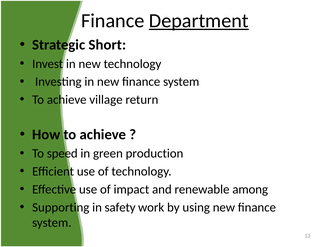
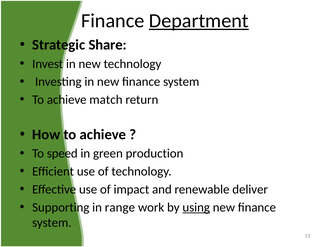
Short: Short -> Share (108, 45)
village: village -> match (106, 100)
among: among -> deliver (250, 190)
safety: safety -> range (120, 208)
using underline: none -> present (196, 208)
